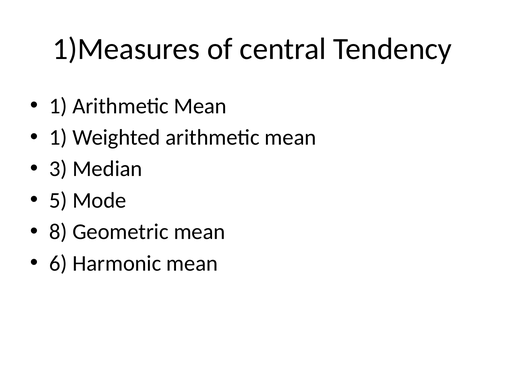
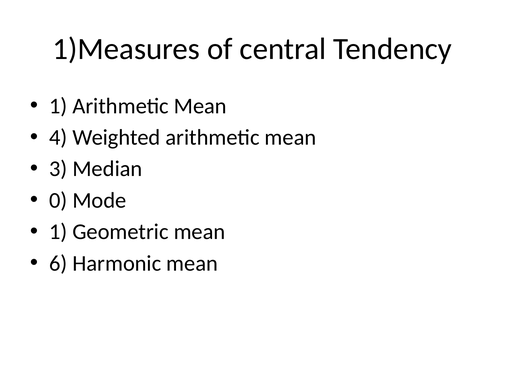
1: 1 -> 4 (58, 137)
5: 5 -> 0 (58, 200)
8: 8 -> 1 (58, 232)
